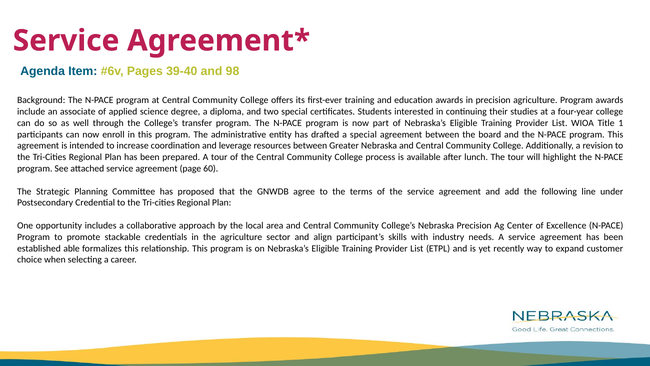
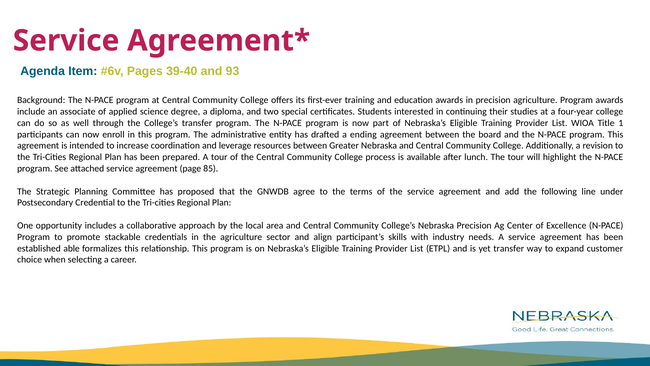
98: 98 -> 93 (233, 71)
a special: special -> ending (363, 134)
60: 60 -> 85 (211, 168)
yet recently: recently -> transfer (509, 248)
